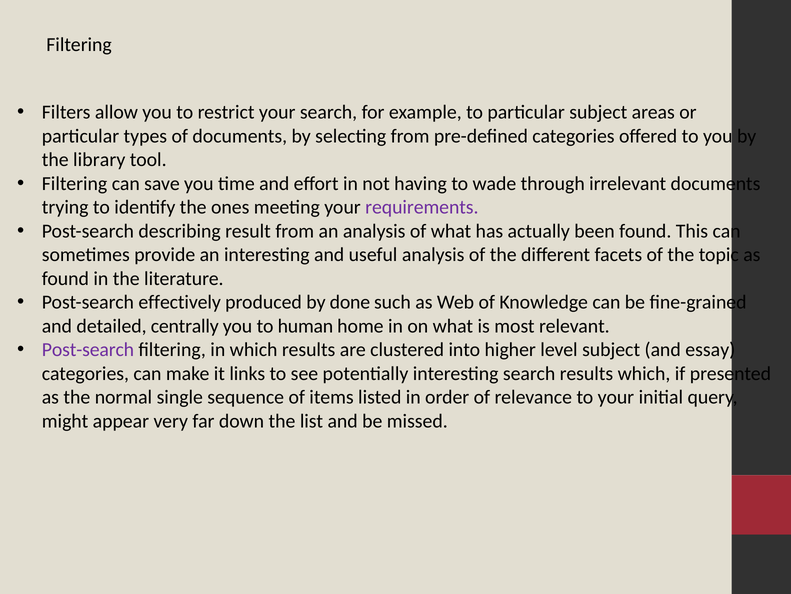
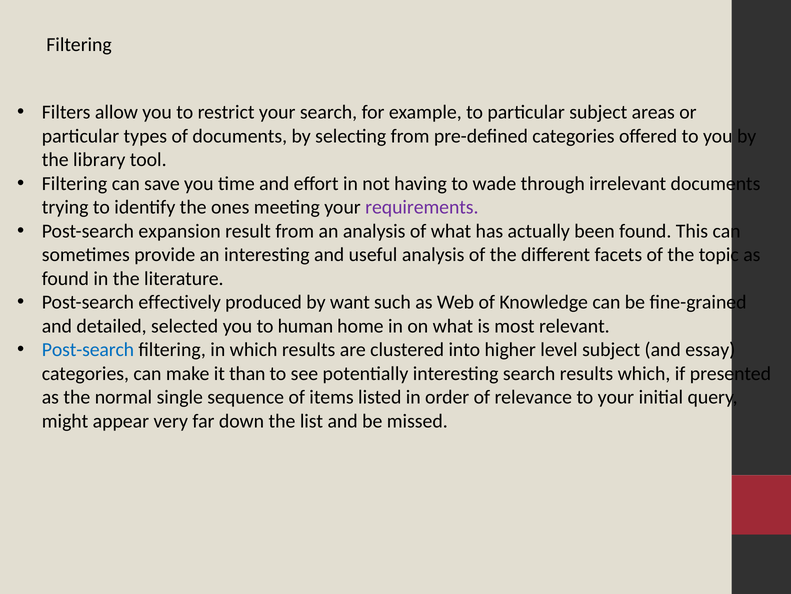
describing: describing -> expansion (180, 231)
done: done -> want (350, 302)
centrally: centrally -> selected (185, 326)
Post-search colour: purple -> blue (88, 349)
links: links -> than (247, 373)
